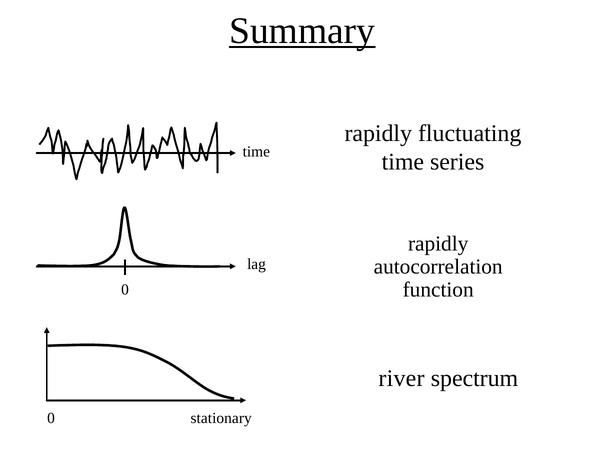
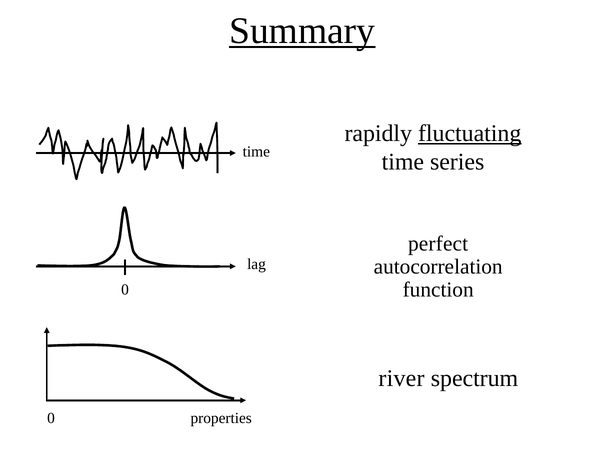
fluctuating underline: none -> present (470, 133)
rapidly: rapidly -> perfect (438, 244)
stationary: stationary -> properties (221, 418)
